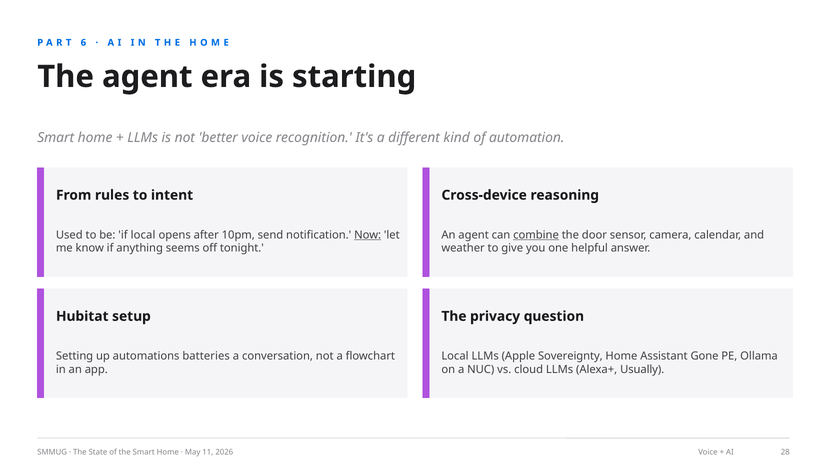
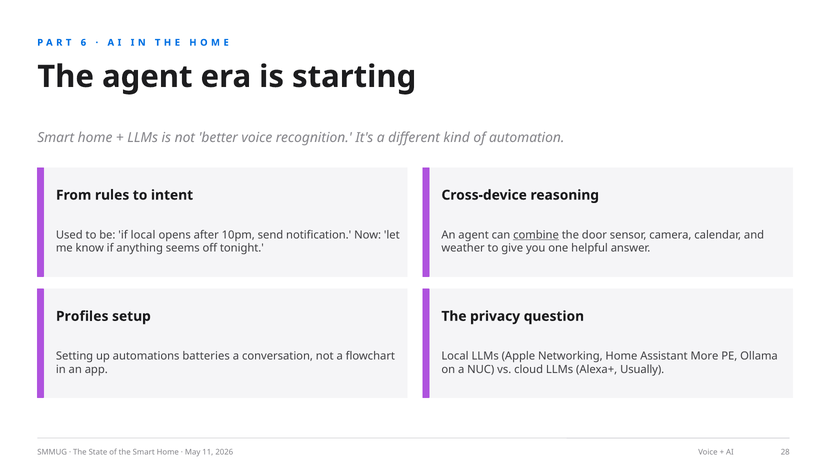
Now underline: present -> none (368, 235)
Hubitat: Hubitat -> Profiles (82, 316)
Sovereignty: Sovereignty -> Networking (570, 356)
Gone: Gone -> More (704, 356)
